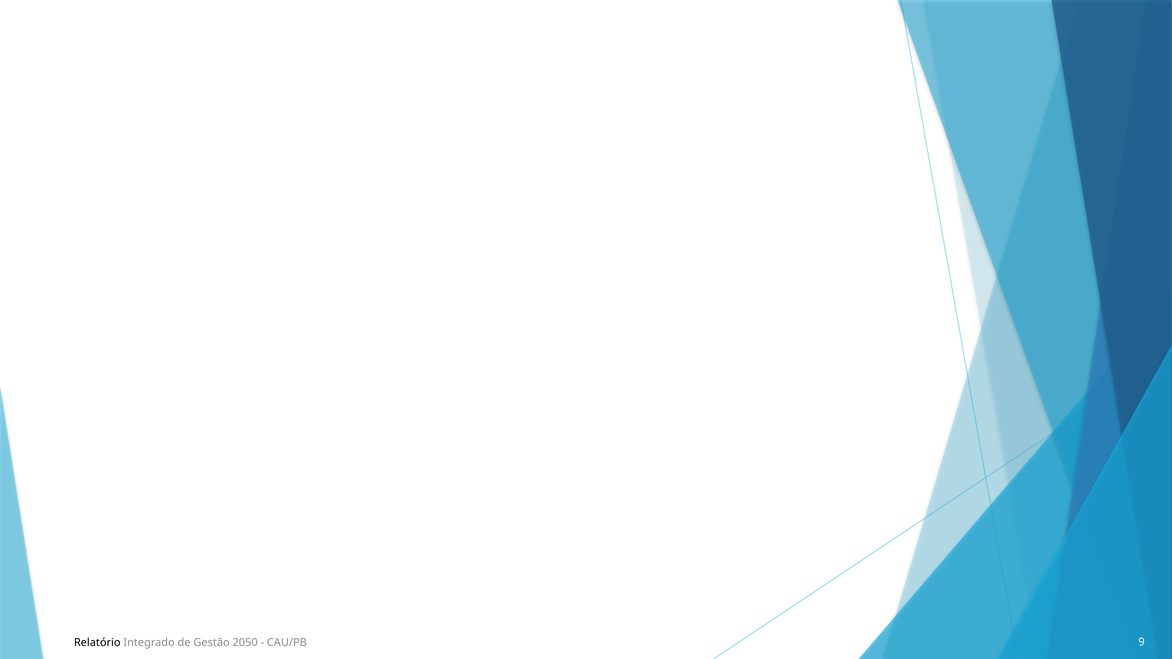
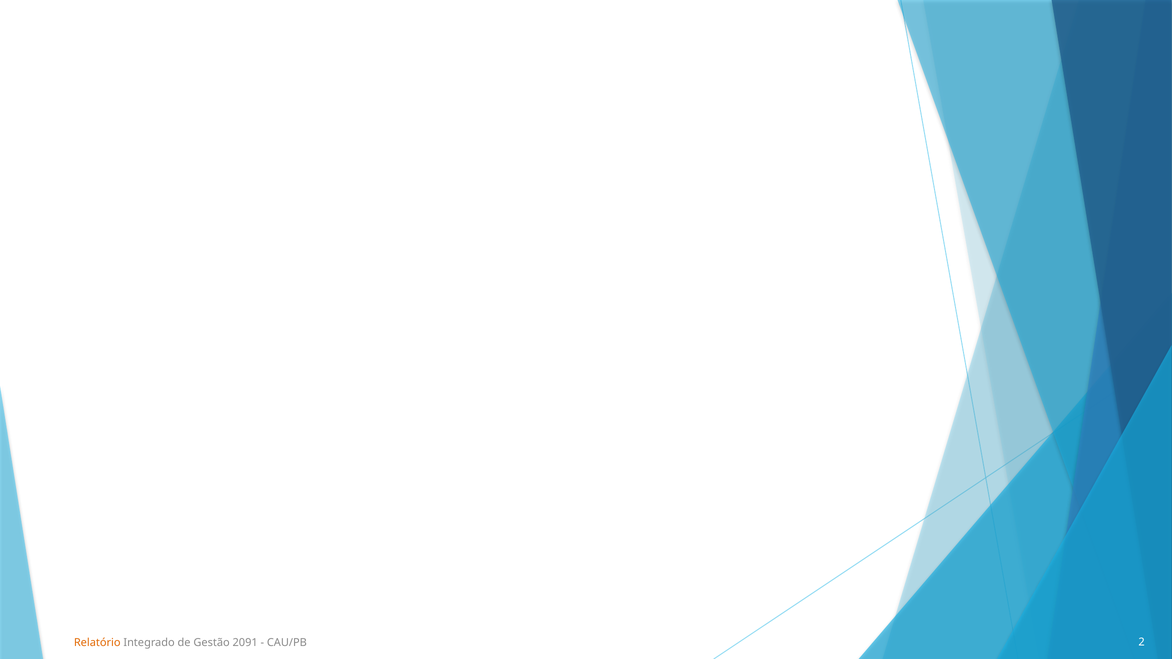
Relatório colour: black -> orange (97, 643)
2050: 2050 -> 2091 (245, 643)
9: 9 -> 2 (1142, 642)
